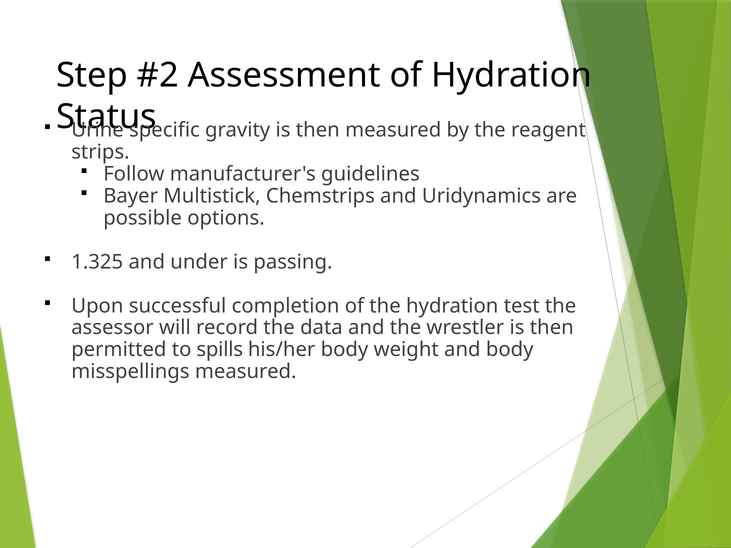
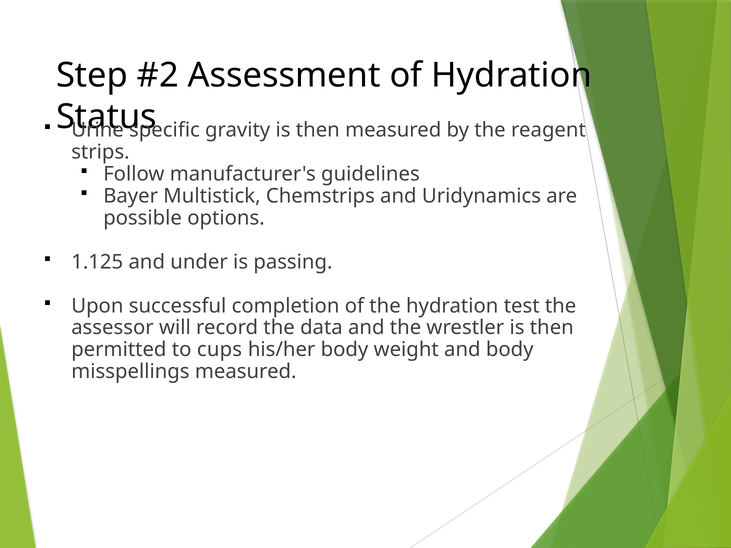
1.325: 1.325 -> 1.125 (97, 262)
spills: spills -> cups (220, 350)
